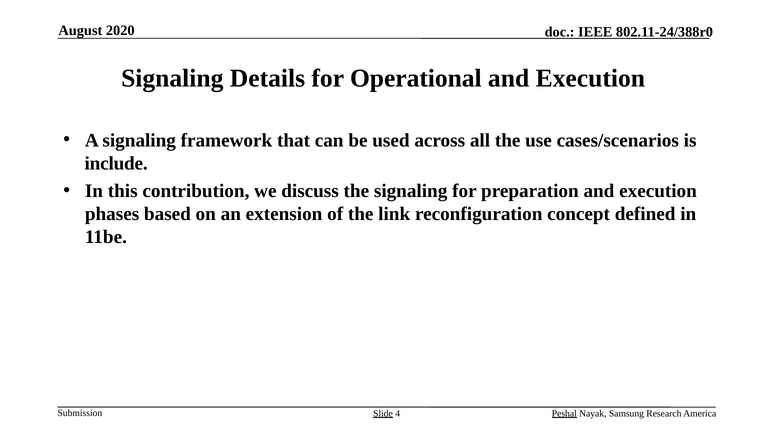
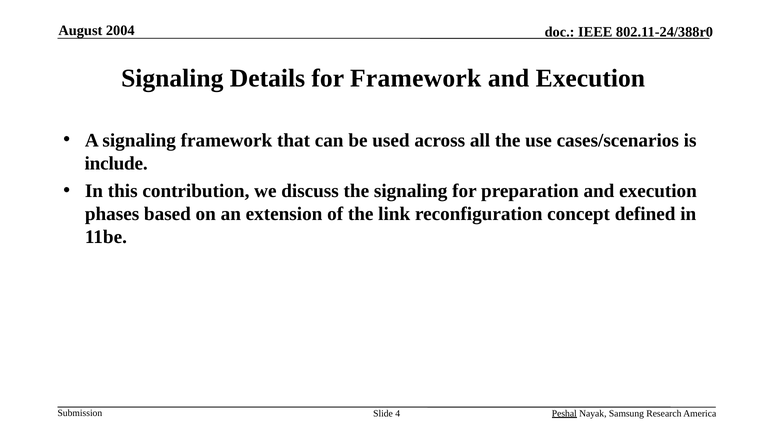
2020: 2020 -> 2004 (120, 30)
for Operational: Operational -> Framework (416, 78)
Slide underline: present -> none (383, 414)
